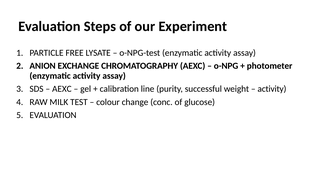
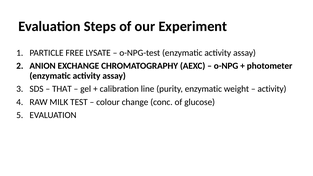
AEXC: AEXC -> THAT (62, 89)
purity successful: successful -> enzymatic (203, 89)
